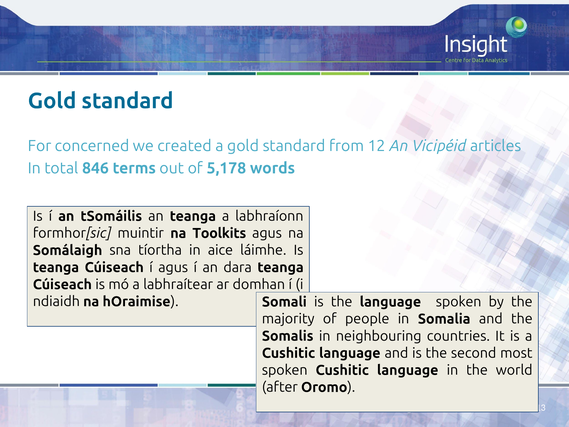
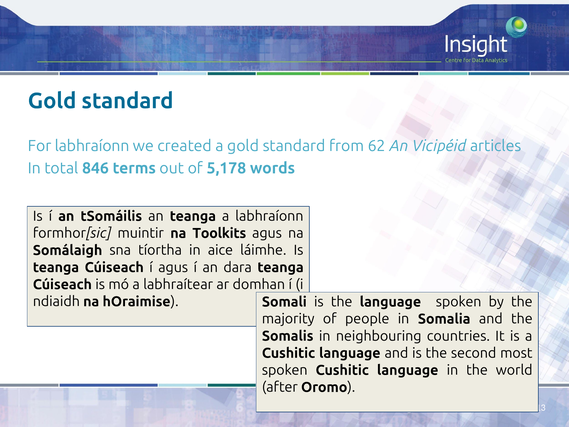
For concerned: concerned -> labhraíonn (92, 146)
12: 12 -> 62 (377, 146)
